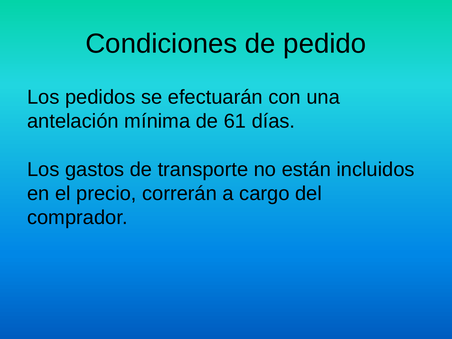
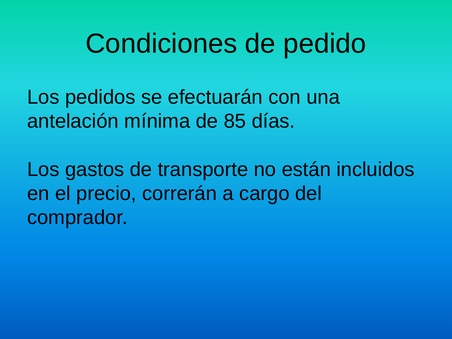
61: 61 -> 85 (235, 121)
